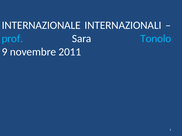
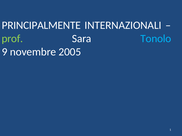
INTERNAZIONALE: INTERNAZIONALE -> PRINCIPALMENTE (41, 25)
prof colour: light blue -> light green (12, 39)
2011: 2011 -> 2005 (70, 52)
